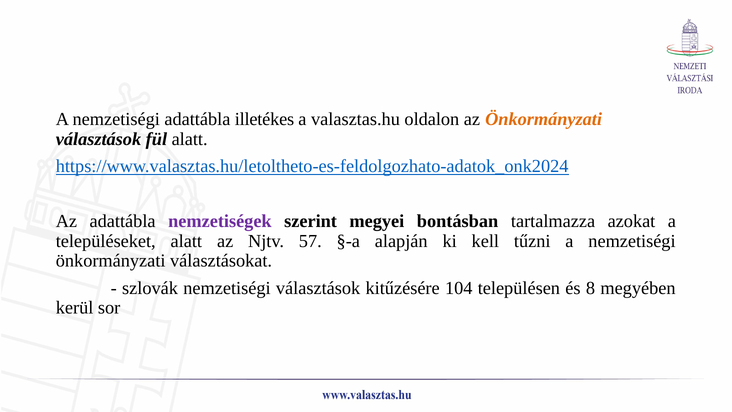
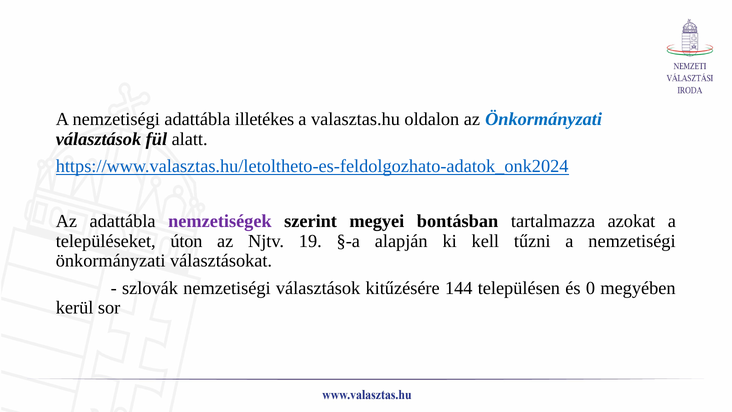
Önkormányzati colour: orange -> blue (544, 119)
településeket alatt: alatt -> úton (186, 241)
57: 57 -> 19 (310, 241)
104: 104 -> 144 (459, 288)
8: 8 -> 0 (591, 288)
